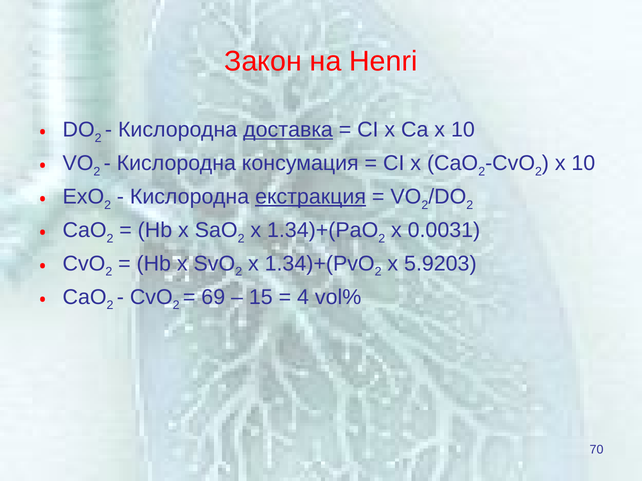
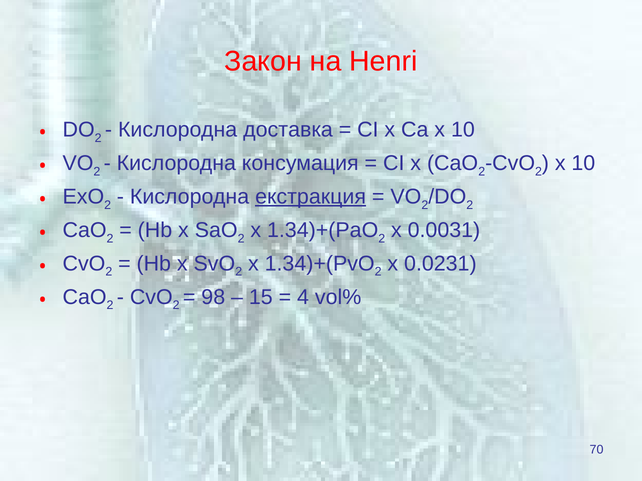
доставка underline: present -> none (288, 130)
5.9203: 5.9203 -> 0.0231 (440, 264)
69: 69 -> 98 (213, 297)
